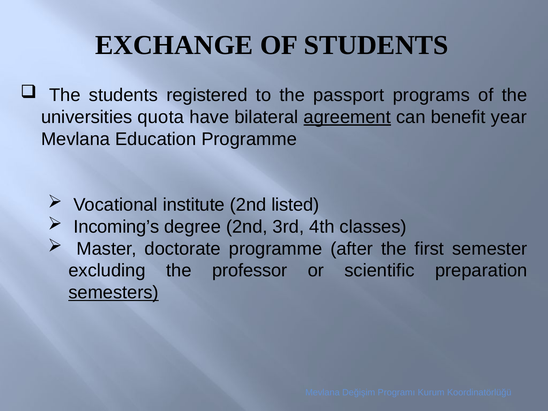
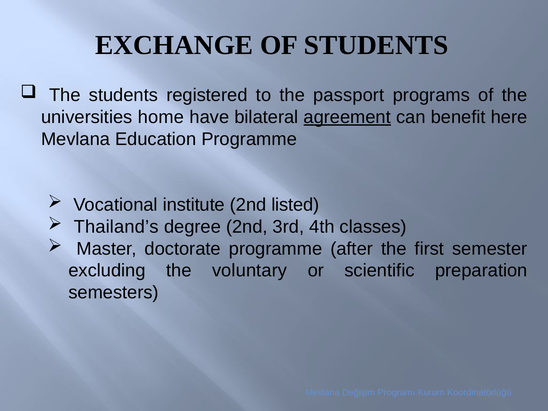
quota: quota -> home (161, 117)
year: year -> here (509, 117)
Incoming’s: Incoming’s -> Thailand’s (116, 227)
professor: professor -> voluntary (250, 271)
semesters underline: present -> none (114, 293)
